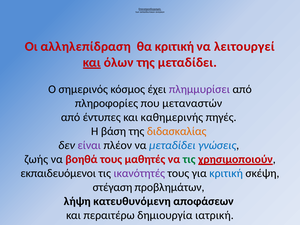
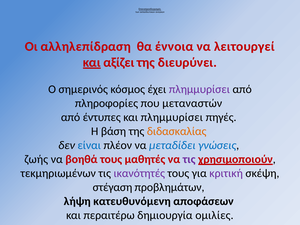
θα κριτική: κριτική -> έννοια (174, 46)
όλων: όλων -> αξίζει (119, 62)
της μεταδίδει: μεταδίδει -> διευρύνει (187, 62)
και καθημερινής: καθημερινής -> πλημμυρίσει (172, 117)
είναι colour: purple -> blue (89, 145)
τις colour: green -> purple (189, 159)
εκπαιδευόμενοι: εκπαιδευόμενοι -> τεκμηριωμένων (58, 173)
κριτική colour: blue -> purple (226, 173)
ιατρική: ιατρική -> ομιλίες (214, 215)
